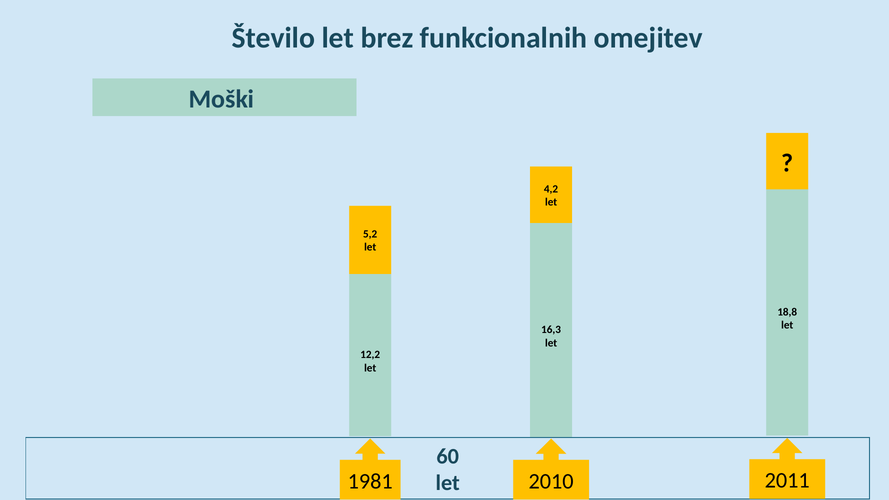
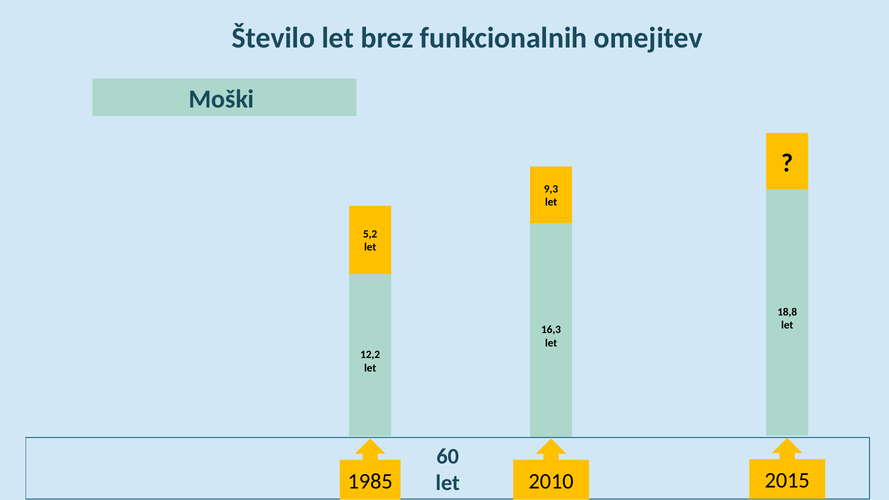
4,2: 4,2 -> 9,3 (551, 189)
1981: 1981 -> 1985 (370, 481)
2011: 2011 -> 2015 (787, 481)
